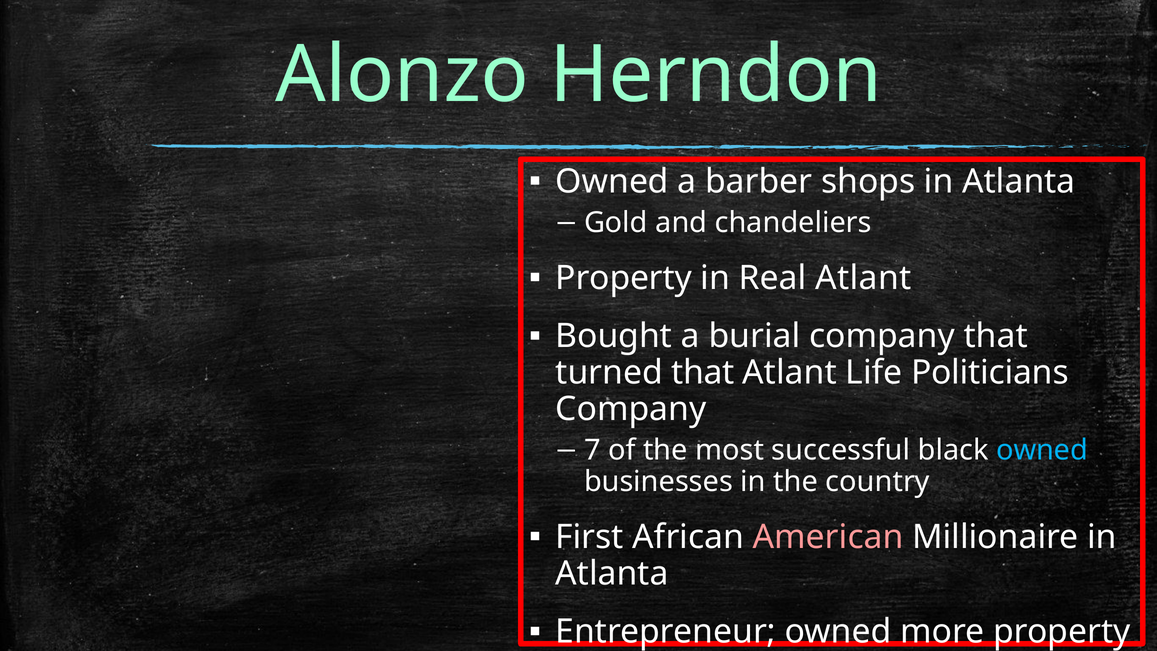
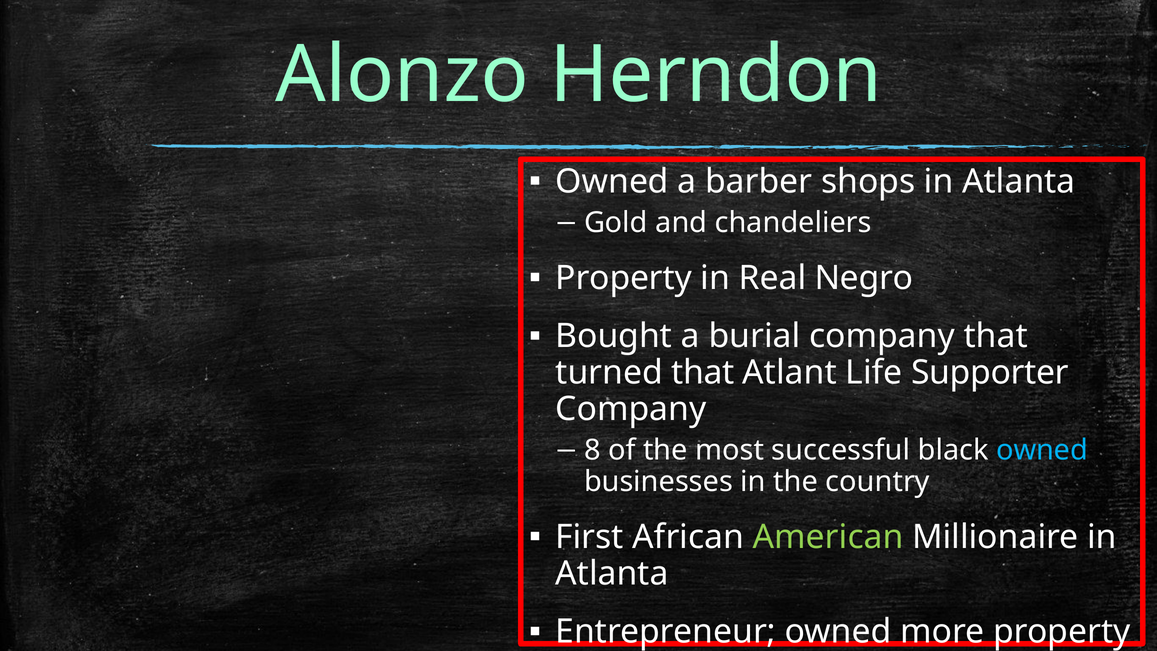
Real Atlant: Atlant -> Negro (864, 278)
Politicians: Politicians -> Supporter (990, 373)
7: 7 -> 8 (592, 450)
American colour: pink -> light green (828, 537)
